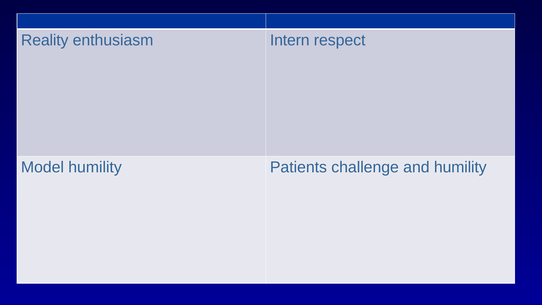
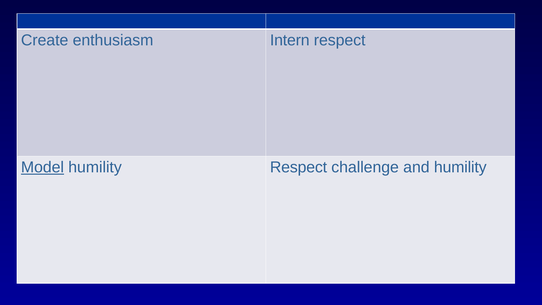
Reality: Reality -> Create (45, 40)
Model underline: none -> present (42, 167)
humility Patients: Patients -> Respect (299, 167)
